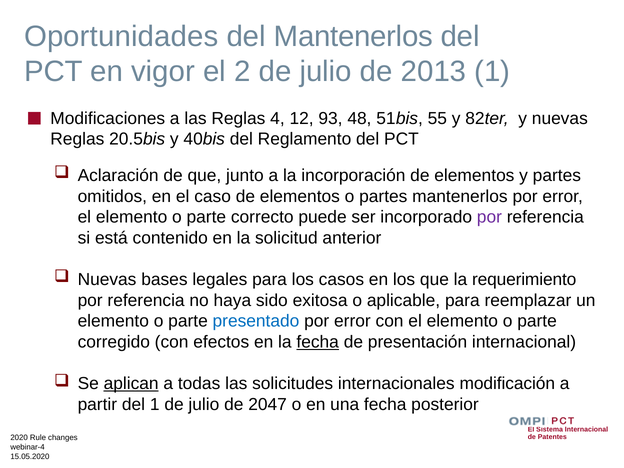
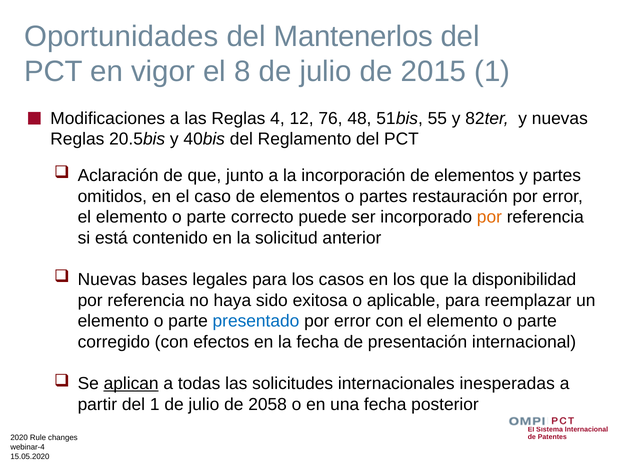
2: 2 -> 8 (242, 72)
2013: 2013 -> 2015 (434, 72)
93: 93 -> 76 (330, 118)
partes mantenerlos: mantenerlos -> restauración (460, 196)
por colour: purple -> orange (489, 217)
requerimiento: requerimiento -> disponibilidad (524, 280)
fecha underline: present -> none (318, 342)
modificación: modificación -> inesperadas (507, 384)
2047: 2047 -> 2058 (268, 404)
